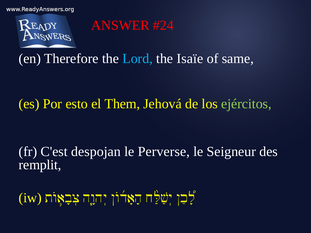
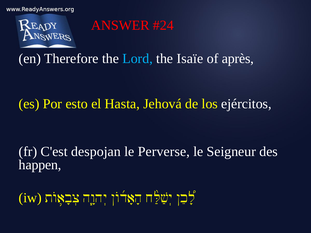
same: same -> après (238, 59)
Them: Them -> Hasta (122, 104)
ejércitos colour: light green -> white (246, 104)
remplit: remplit -> happen (40, 165)
